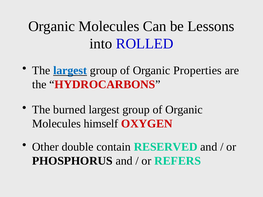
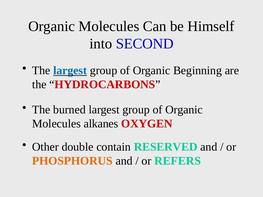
Lessons: Lessons -> Himself (211, 26)
ROLLED: ROLLED -> SECOND (145, 44)
Properties: Properties -> Beginning (198, 71)
himself: himself -> alkanes (101, 124)
PHOSPHORUS colour: black -> orange (72, 161)
